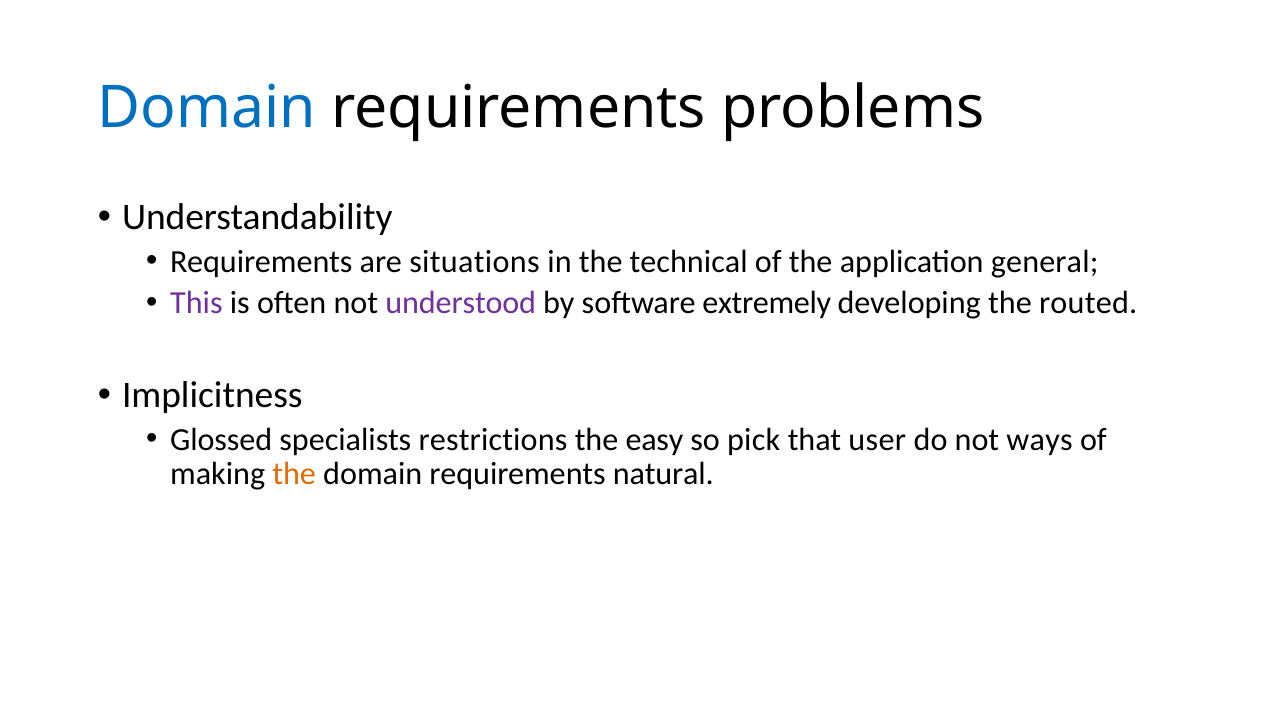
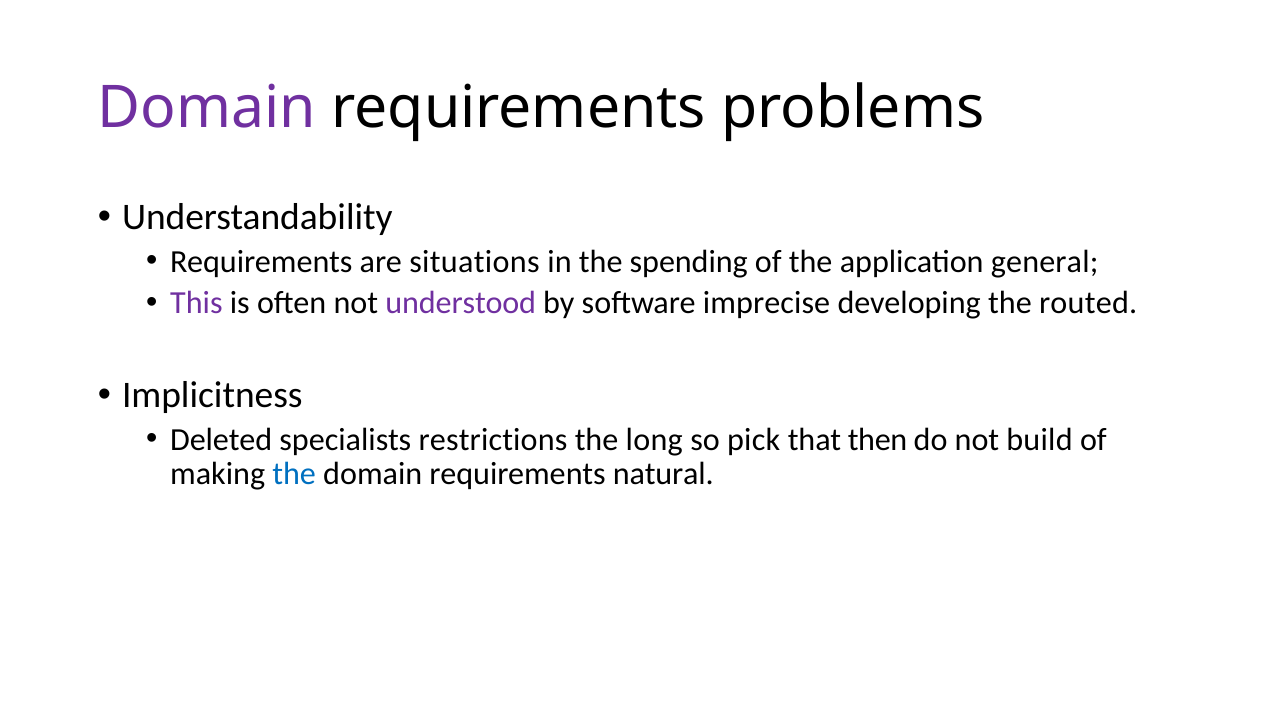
Domain colour: blue -> purple (207, 108)
technical: technical -> spending (689, 262)
extremely: extremely -> imprecise (767, 303)
Glossed: Glossed -> Deleted (221, 440)
easy: easy -> long (654, 440)
user: user -> then (878, 440)
ways: ways -> build (1040, 440)
the colour: orange -> blue (294, 474)
